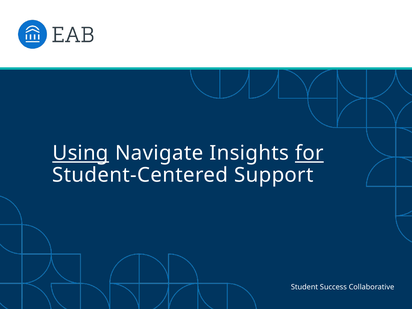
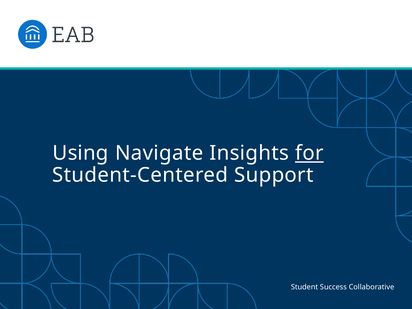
Using underline: present -> none (81, 153)
